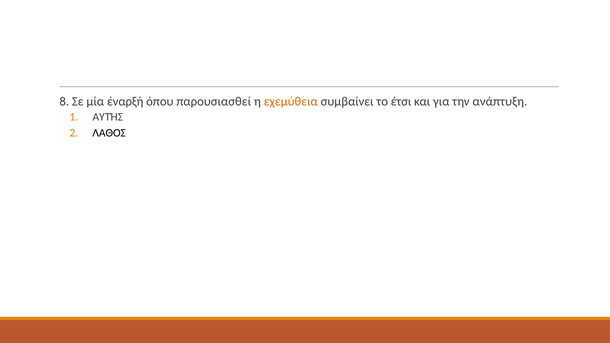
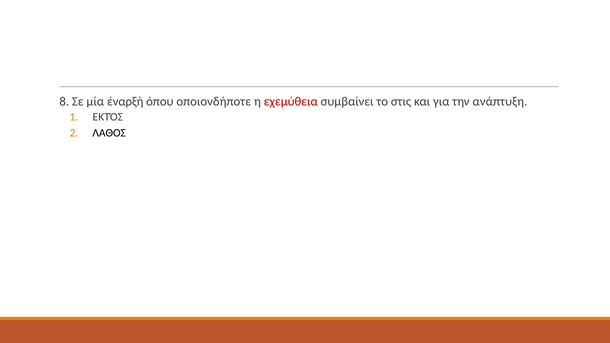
παρουσιασθεί: παρουσιασθεί -> οποιονδήποτε (214, 101)
εχεμύθεια colour: orange -> red (291, 101)
έτσι: έτσι -> στις (401, 101)
ΑΥΤΉΣ: ΑΥΤΉΣ -> ΕΚΤΌΣ (108, 117)
